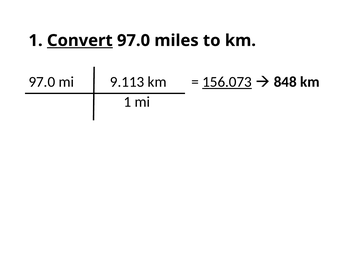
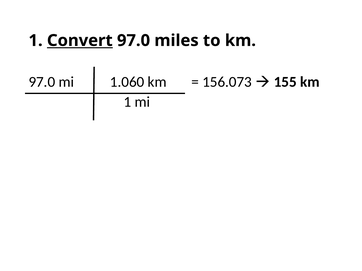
9.113: 9.113 -> 1.060 (127, 82)
156.073 underline: present -> none (227, 82)
848: 848 -> 155 (285, 82)
